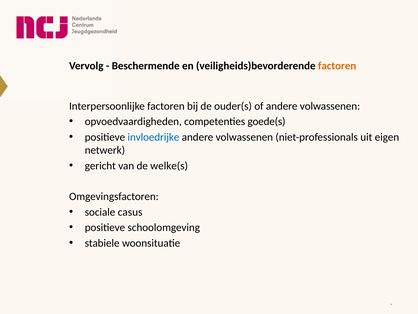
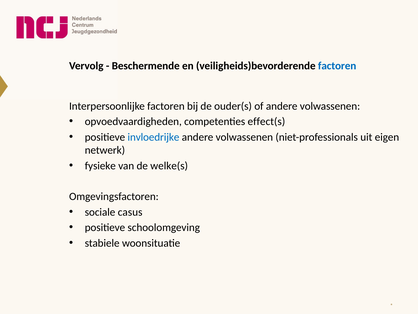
factoren colour: orange -> blue (337, 66)
goede(s: goede(s -> effect(s (266, 121)
gericht: gericht -> fysieke (100, 165)
